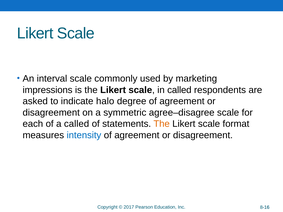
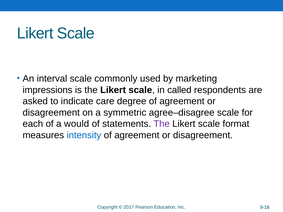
halo: halo -> care (105, 101)
a called: called -> would (77, 124)
The colour: orange -> purple (162, 124)
